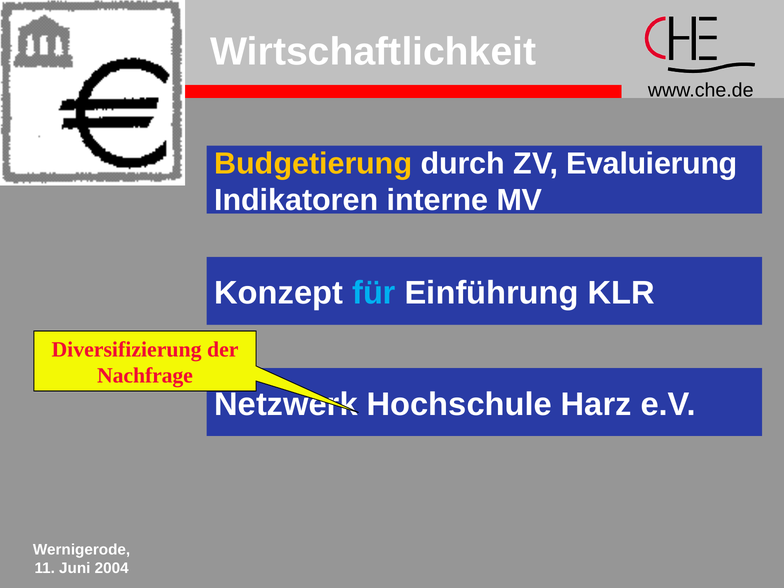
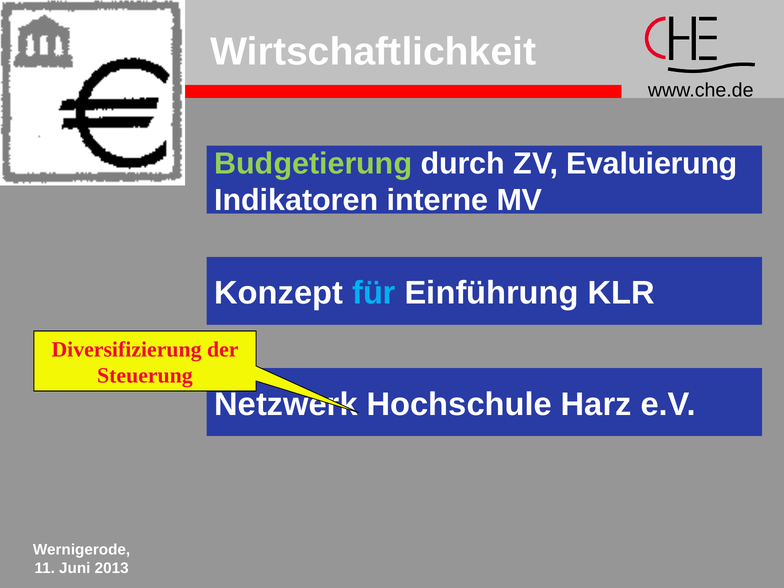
Budgetierung colour: yellow -> light green (313, 164)
Nachfrage: Nachfrage -> Steuerung (145, 376)
2004: 2004 -> 2013 (112, 568)
